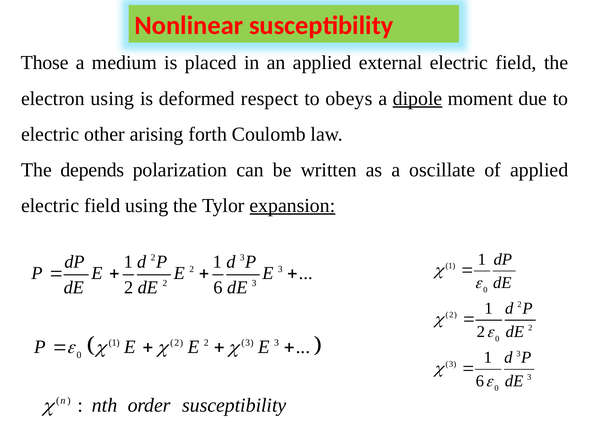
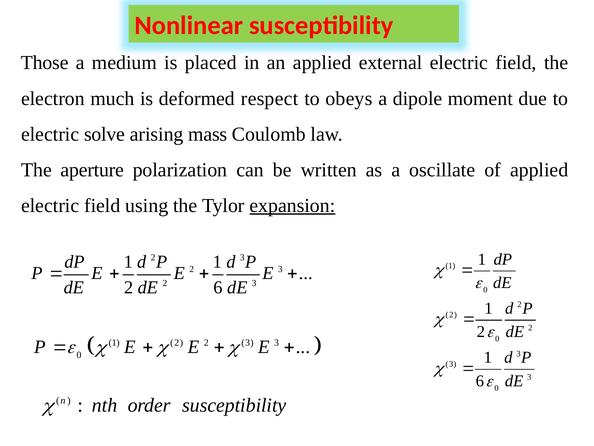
electron using: using -> much (112, 98)
dipole underline: present -> none (418, 98)
other: other -> solve (105, 134)
forth: forth -> mass (208, 134)
depends: depends -> aperture (92, 170)
